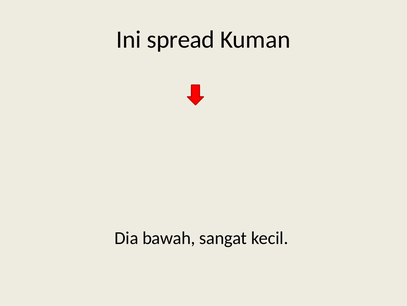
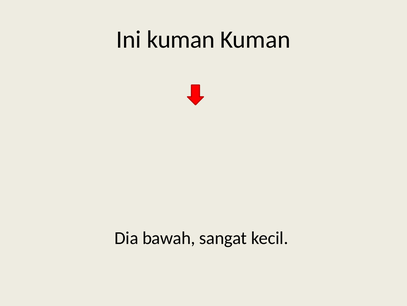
Ini spread: spread -> kuman (181, 39)
